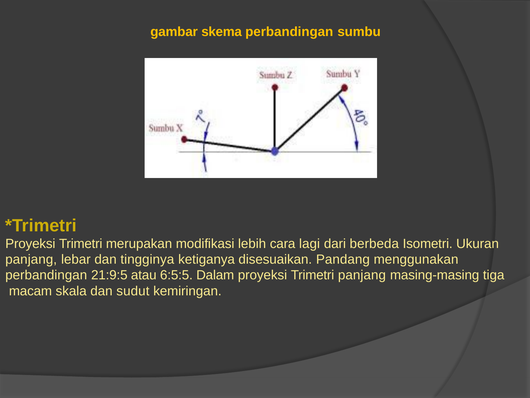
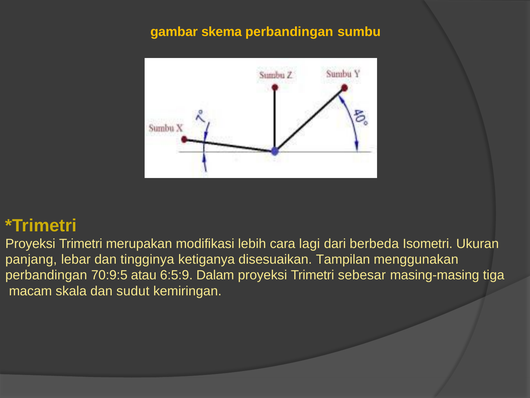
Pandang: Pandang -> Tampilan (343, 259)
21:9:5: 21:9:5 -> 70:9:5 (109, 275)
6:5:5: 6:5:5 -> 6:5:9 (176, 275)
Trimetri panjang: panjang -> sebesar (362, 275)
